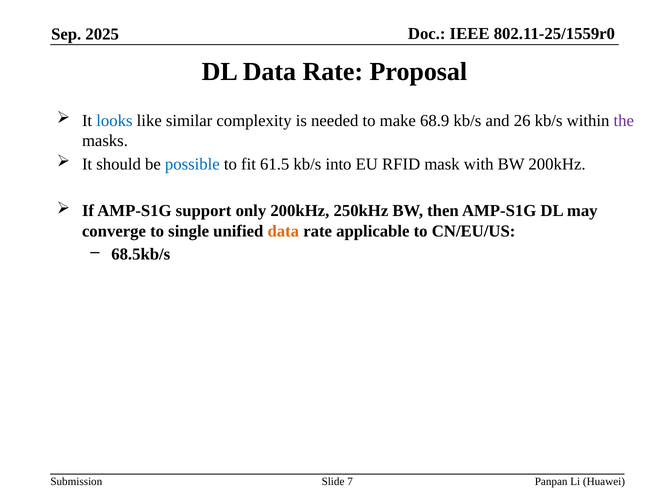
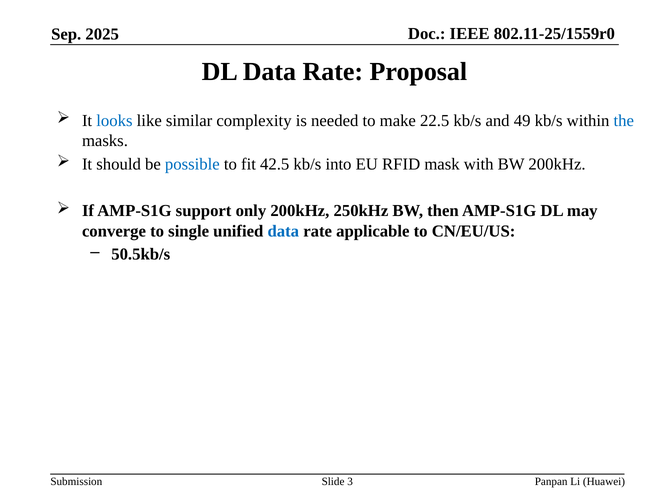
68.9: 68.9 -> 22.5 (435, 121)
26: 26 -> 49 (522, 121)
the colour: purple -> blue (624, 121)
61.5: 61.5 -> 42.5 (275, 164)
data colour: orange -> blue (283, 231)
68.5kb/s: 68.5kb/s -> 50.5kb/s (141, 254)
7: 7 -> 3 (350, 481)
